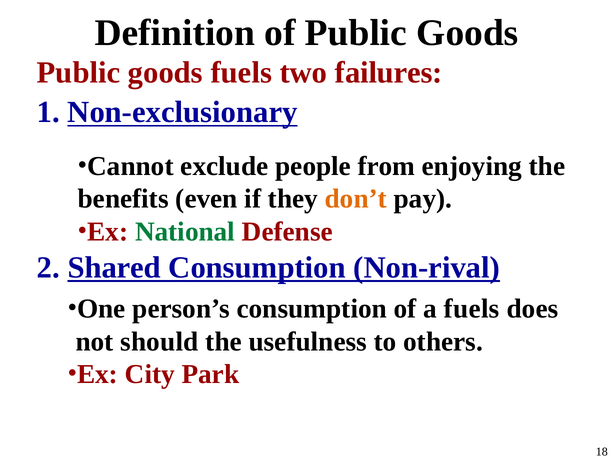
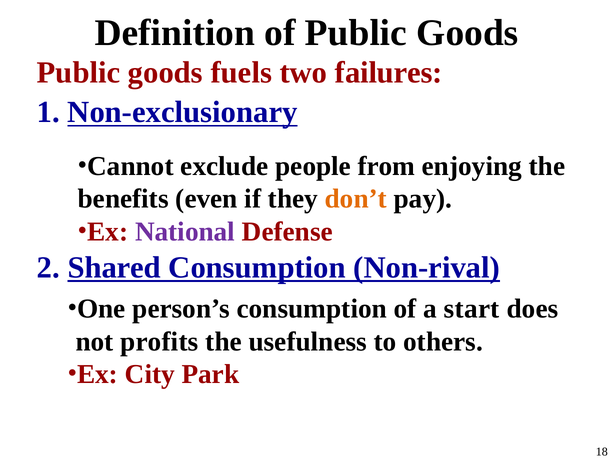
National colour: green -> purple (185, 232)
a fuels: fuels -> start (472, 308)
should: should -> profits (159, 341)
